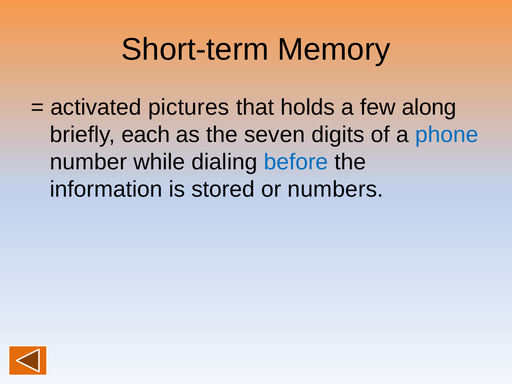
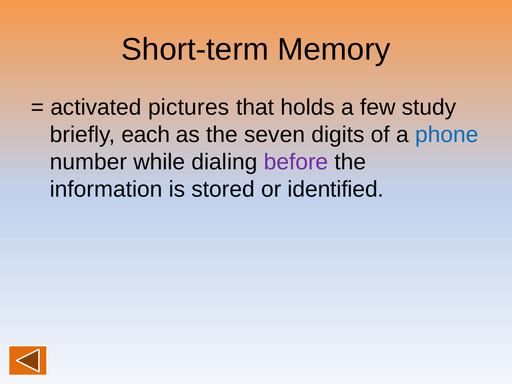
along: along -> study (429, 107)
before colour: blue -> purple (296, 162)
numbers: numbers -> identified (336, 189)
